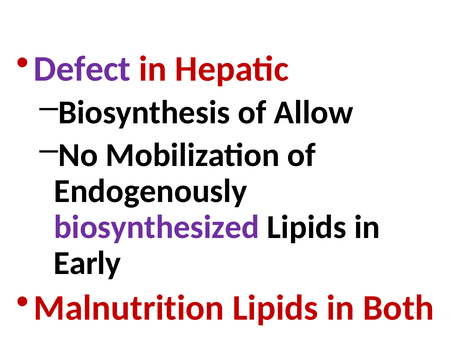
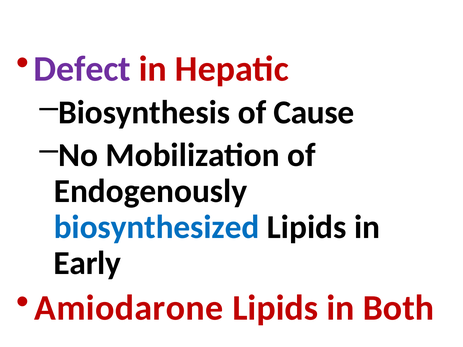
Allow: Allow -> Cause (314, 113)
biosynthesized colour: purple -> blue (157, 227)
Malnutrition: Malnutrition -> Amiodarone (129, 308)
